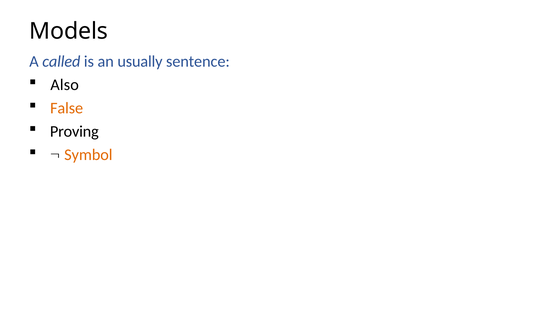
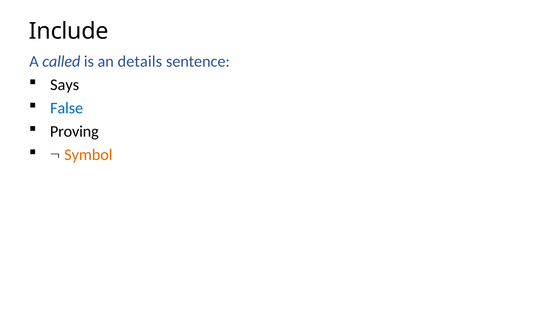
Models: Models -> Include (69, 31)
usually: usually -> details (140, 61)
Also: Also -> Says (65, 85)
False colour: orange -> blue (67, 108)
